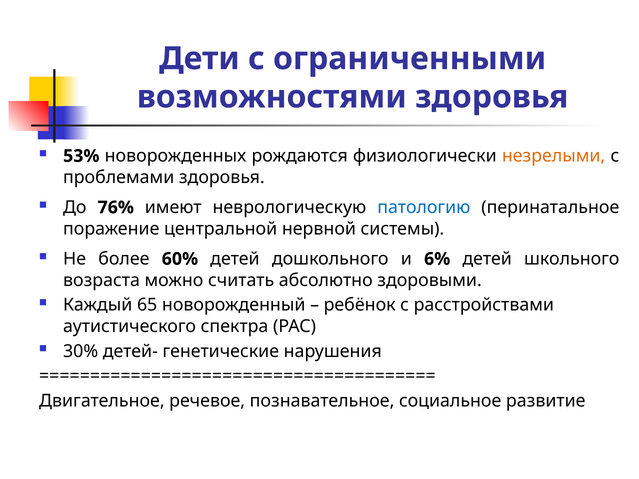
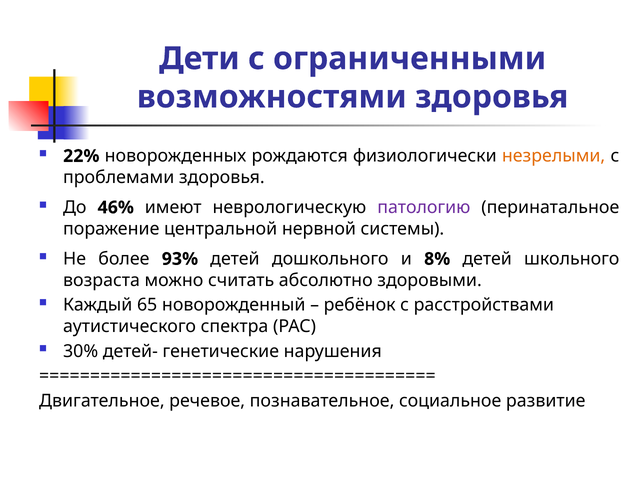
53%: 53% -> 22% (81, 156)
76%: 76% -> 46% (116, 208)
патологию colour: blue -> purple (424, 208)
60%: 60% -> 93% (180, 259)
6%: 6% -> 8% (437, 259)
